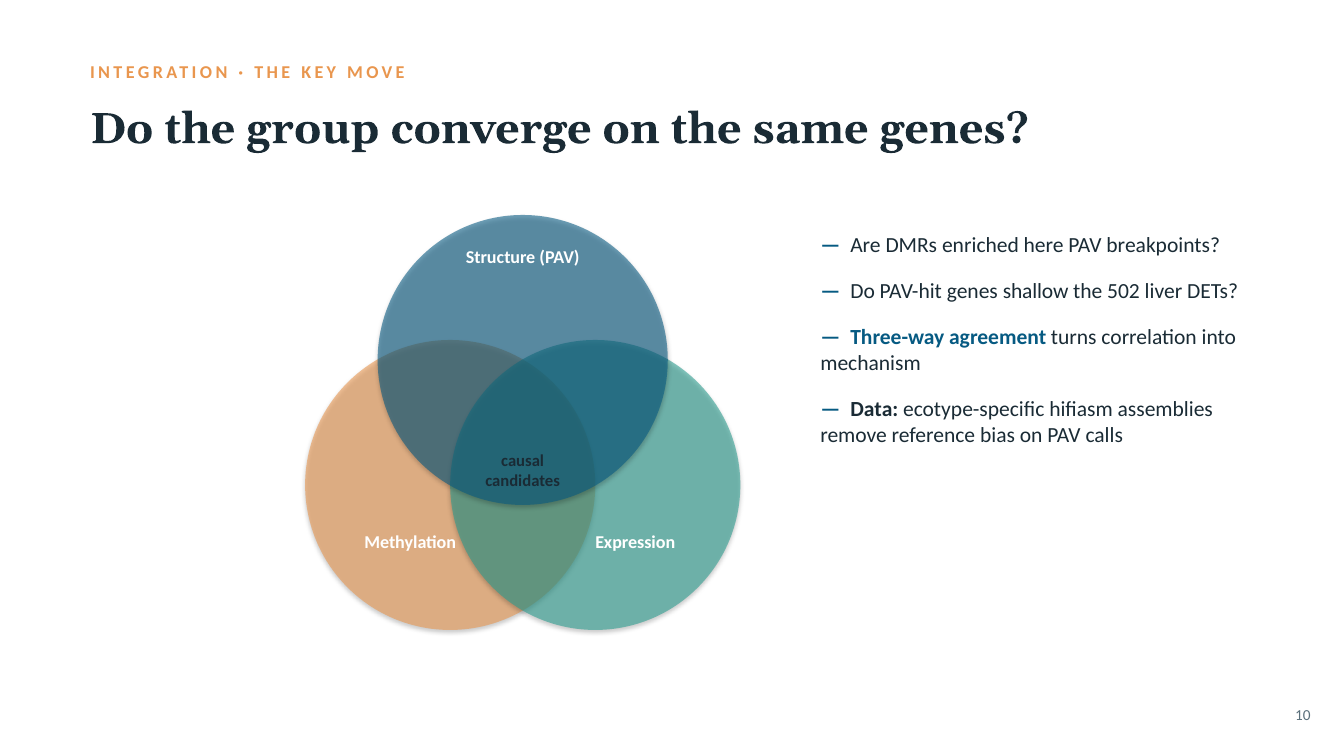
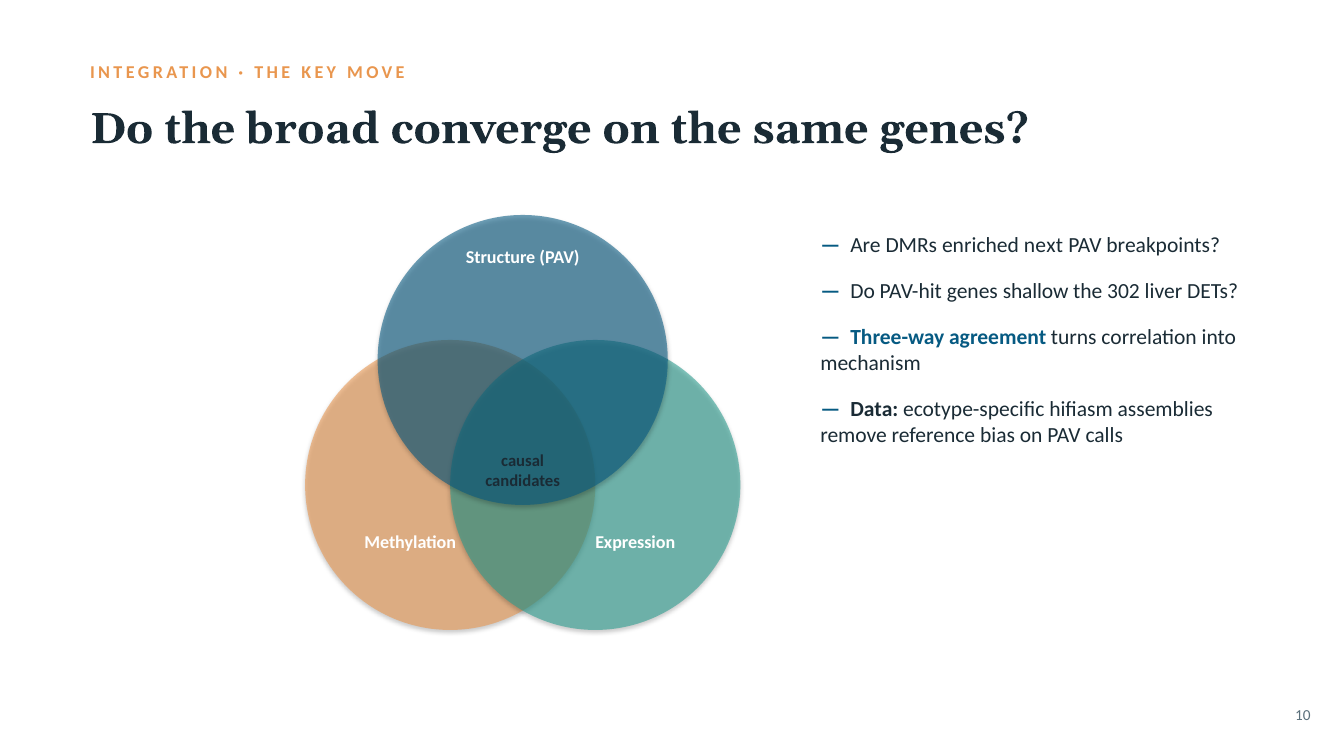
group: group -> broad (313, 129)
here: here -> next (1044, 245)
502: 502 -> 302 (1123, 291)
